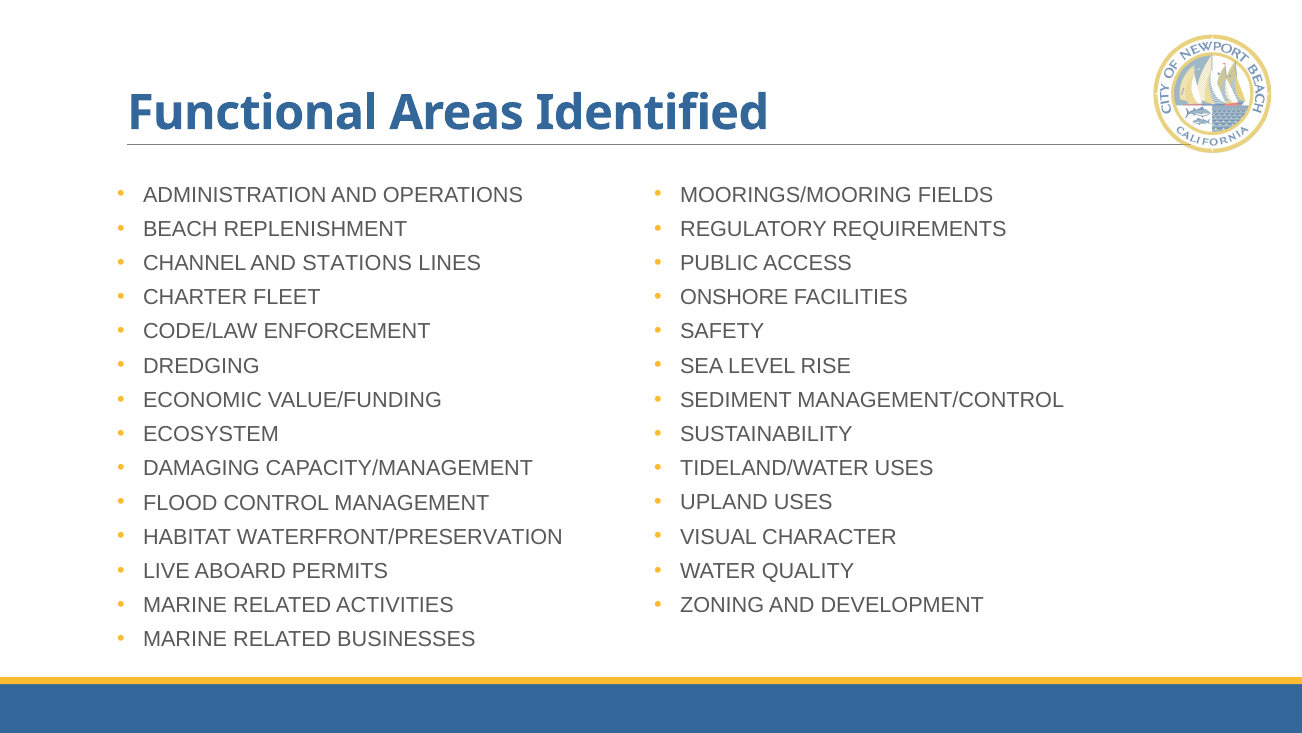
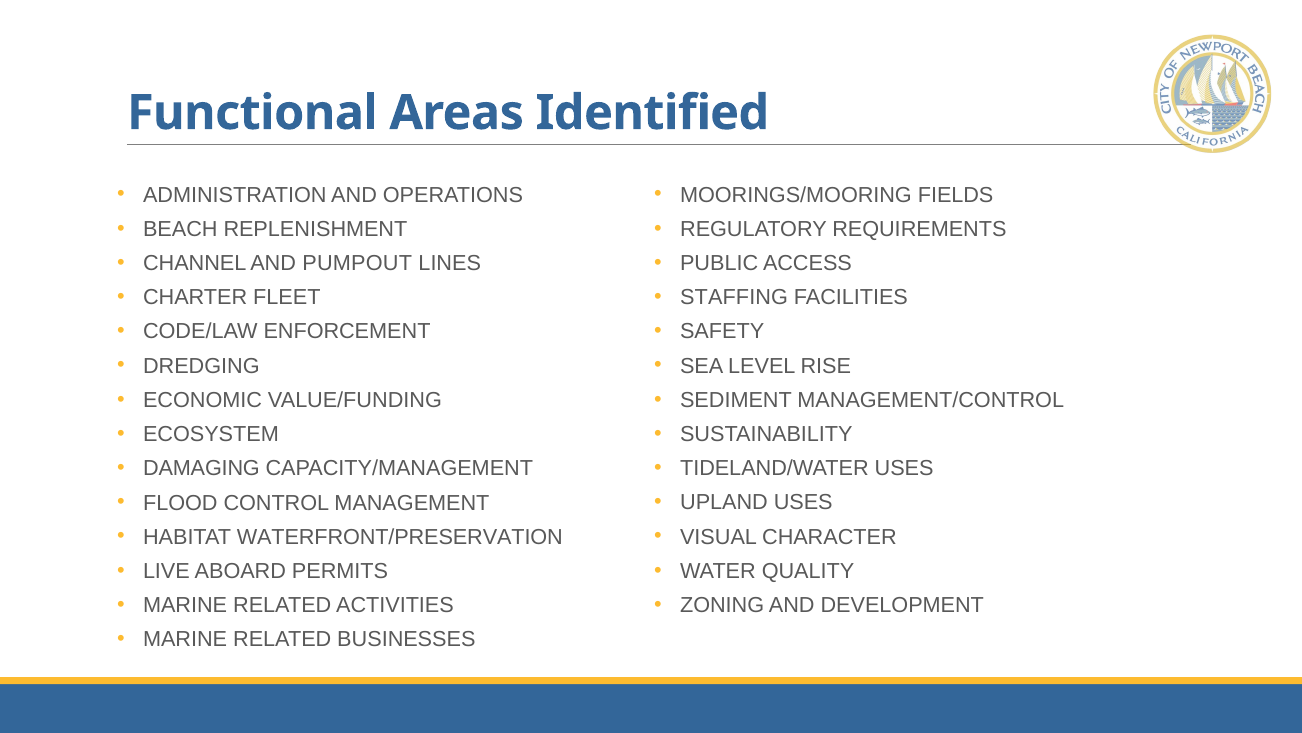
STATIONS: STATIONS -> PUMPOUT (357, 263)
ONSHORE: ONSHORE -> STAFFING (734, 297)
